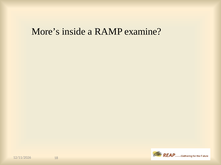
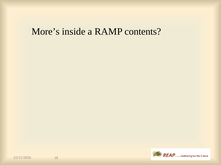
examine: examine -> contents (143, 32)
